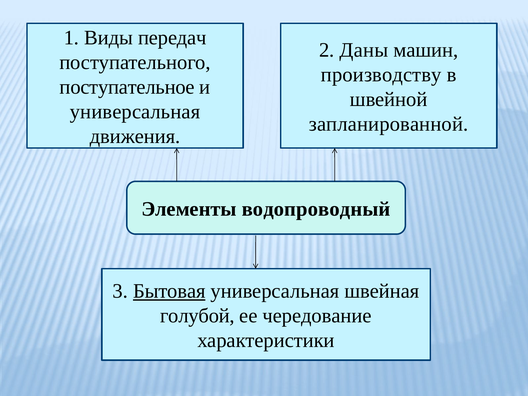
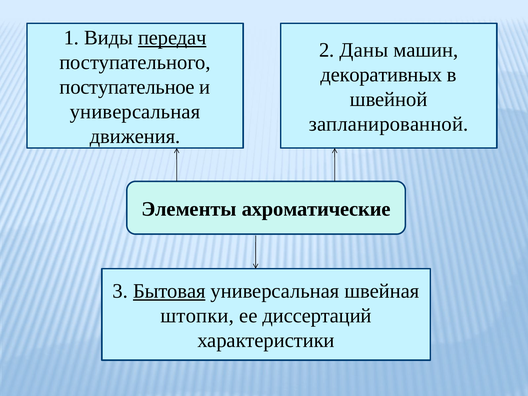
передач underline: none -> present (172, 38)
производству: производству -> декоративных (381, 75)
водопроводный: водопроводный -> ахроматические (316, 209)
голубой: голубой -> штопки (197, 316)
чередование: чередование -> диссертаций (317, 316)
